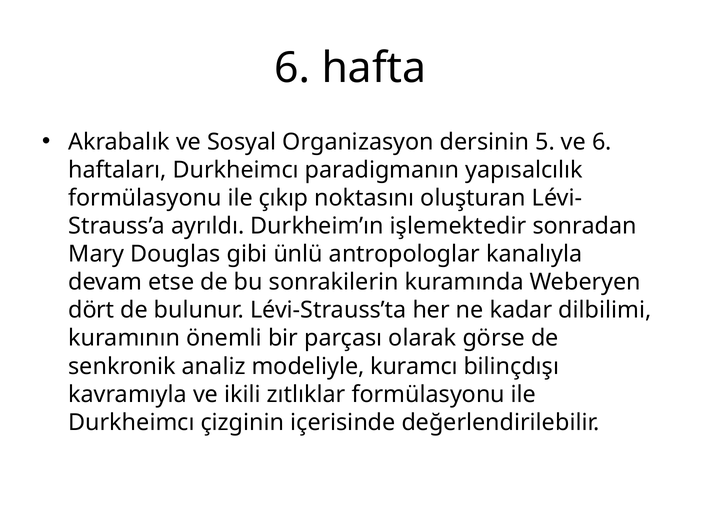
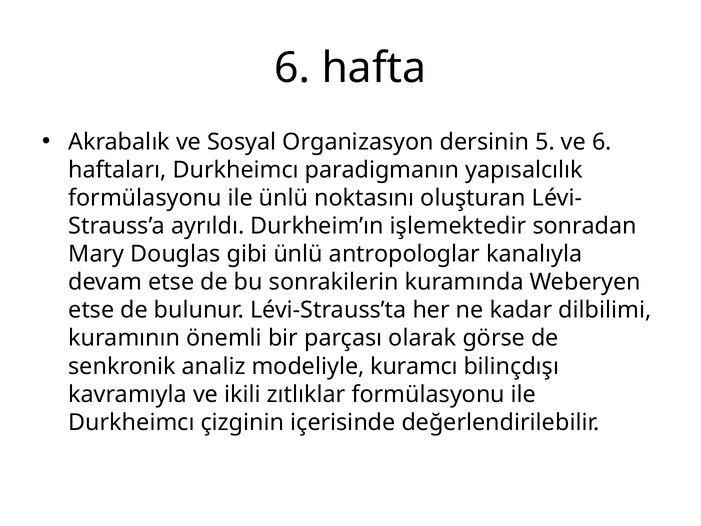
ile çıkıp: çıkıp -> ünlü (284, 198)
dört: dört -> etse (91, 310)
